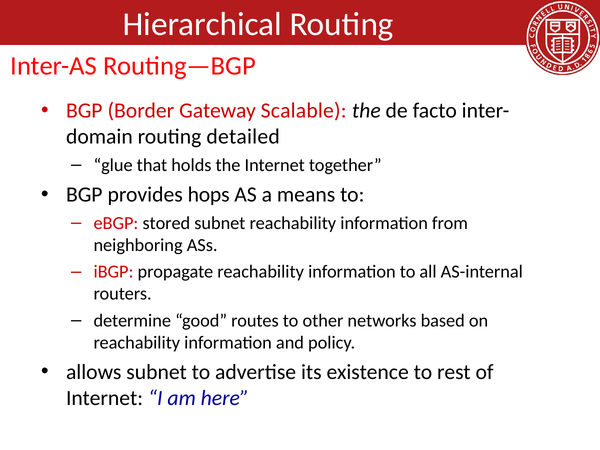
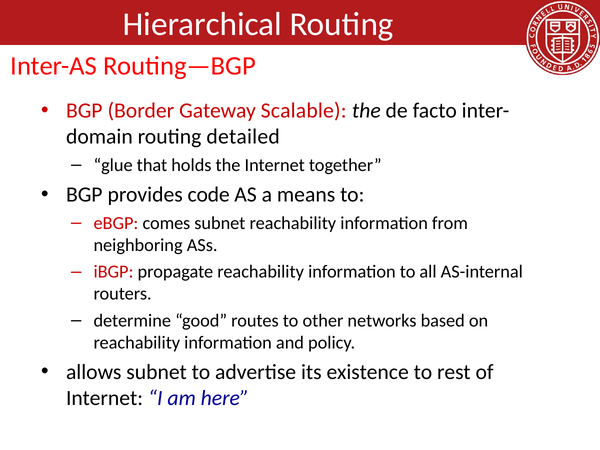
hops: hops -> code (209, 195)
stored: stored -> comes (166, 223)
